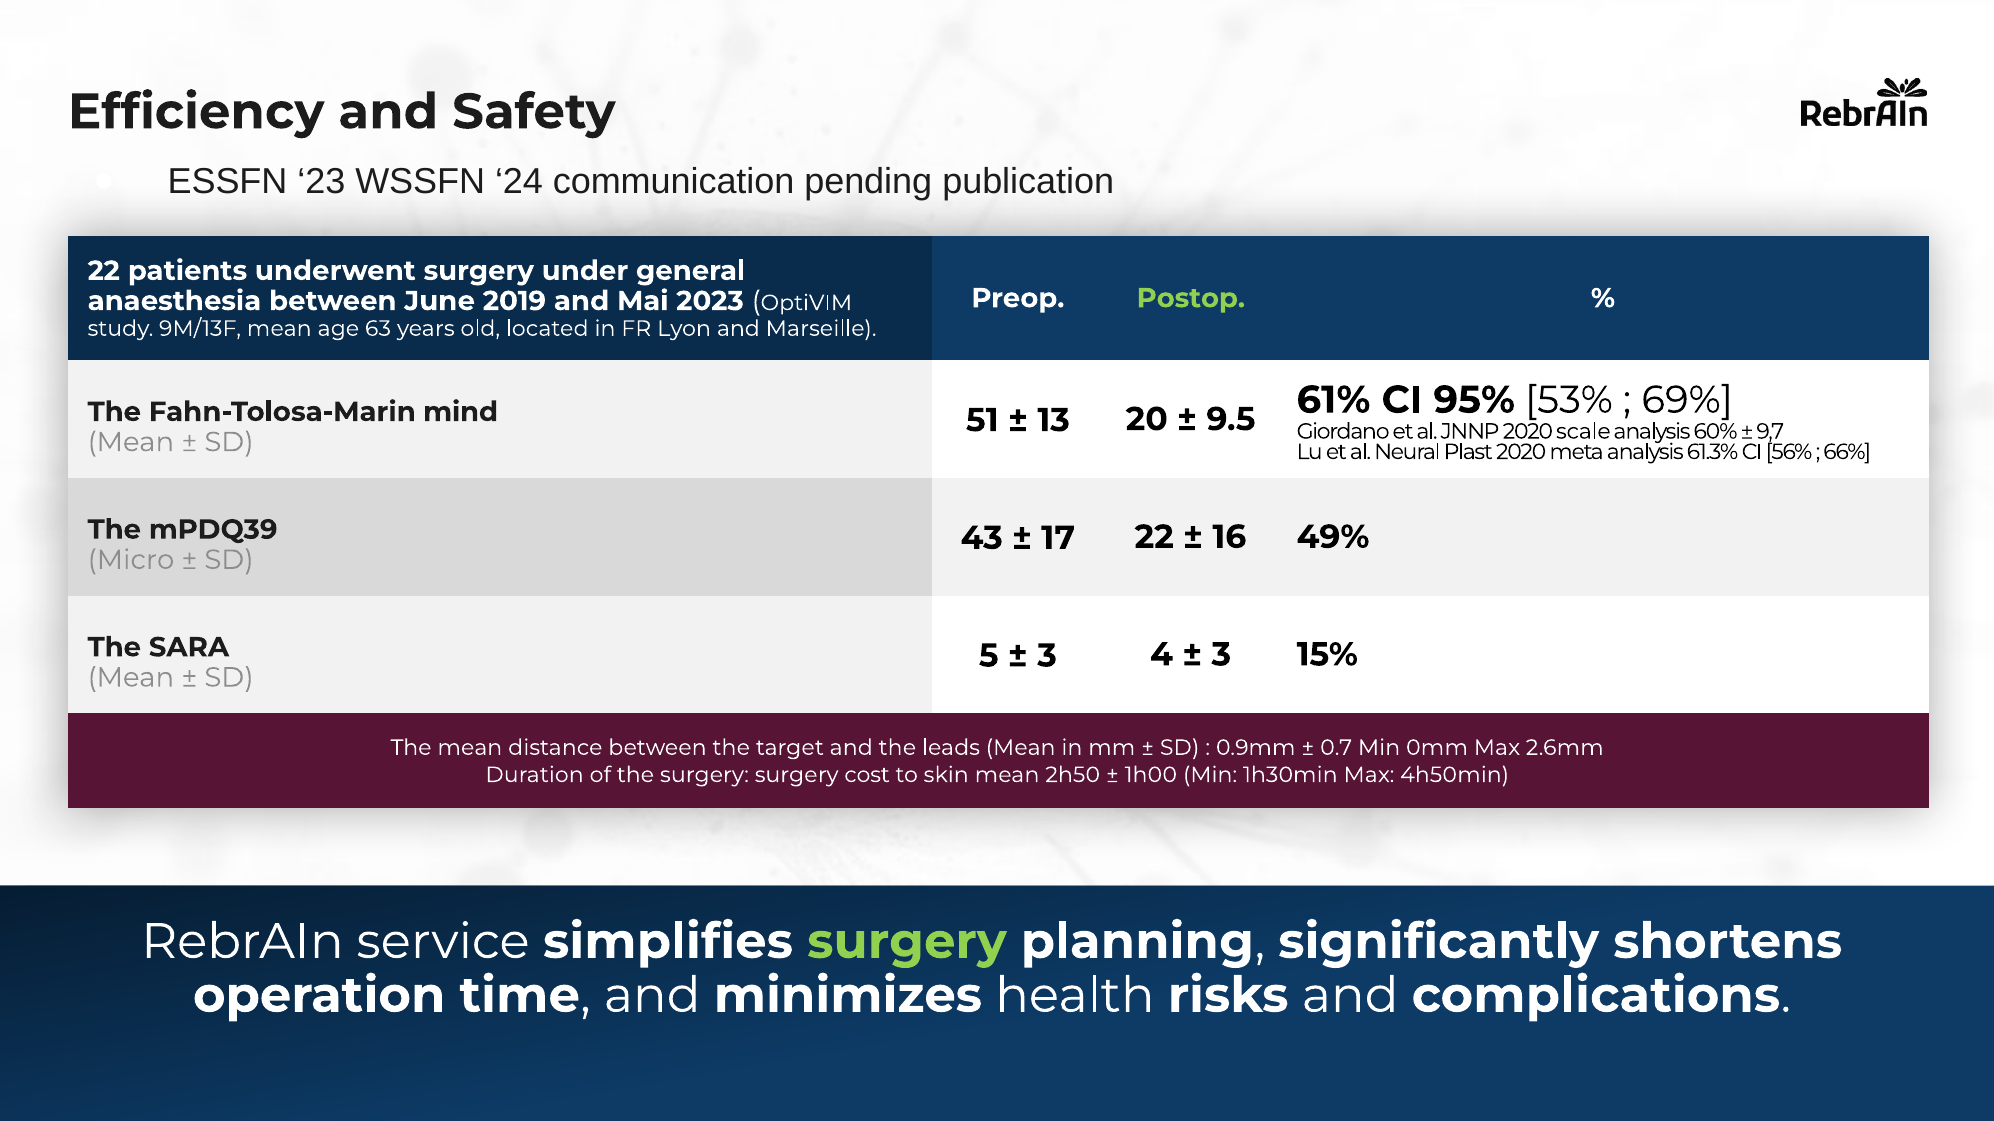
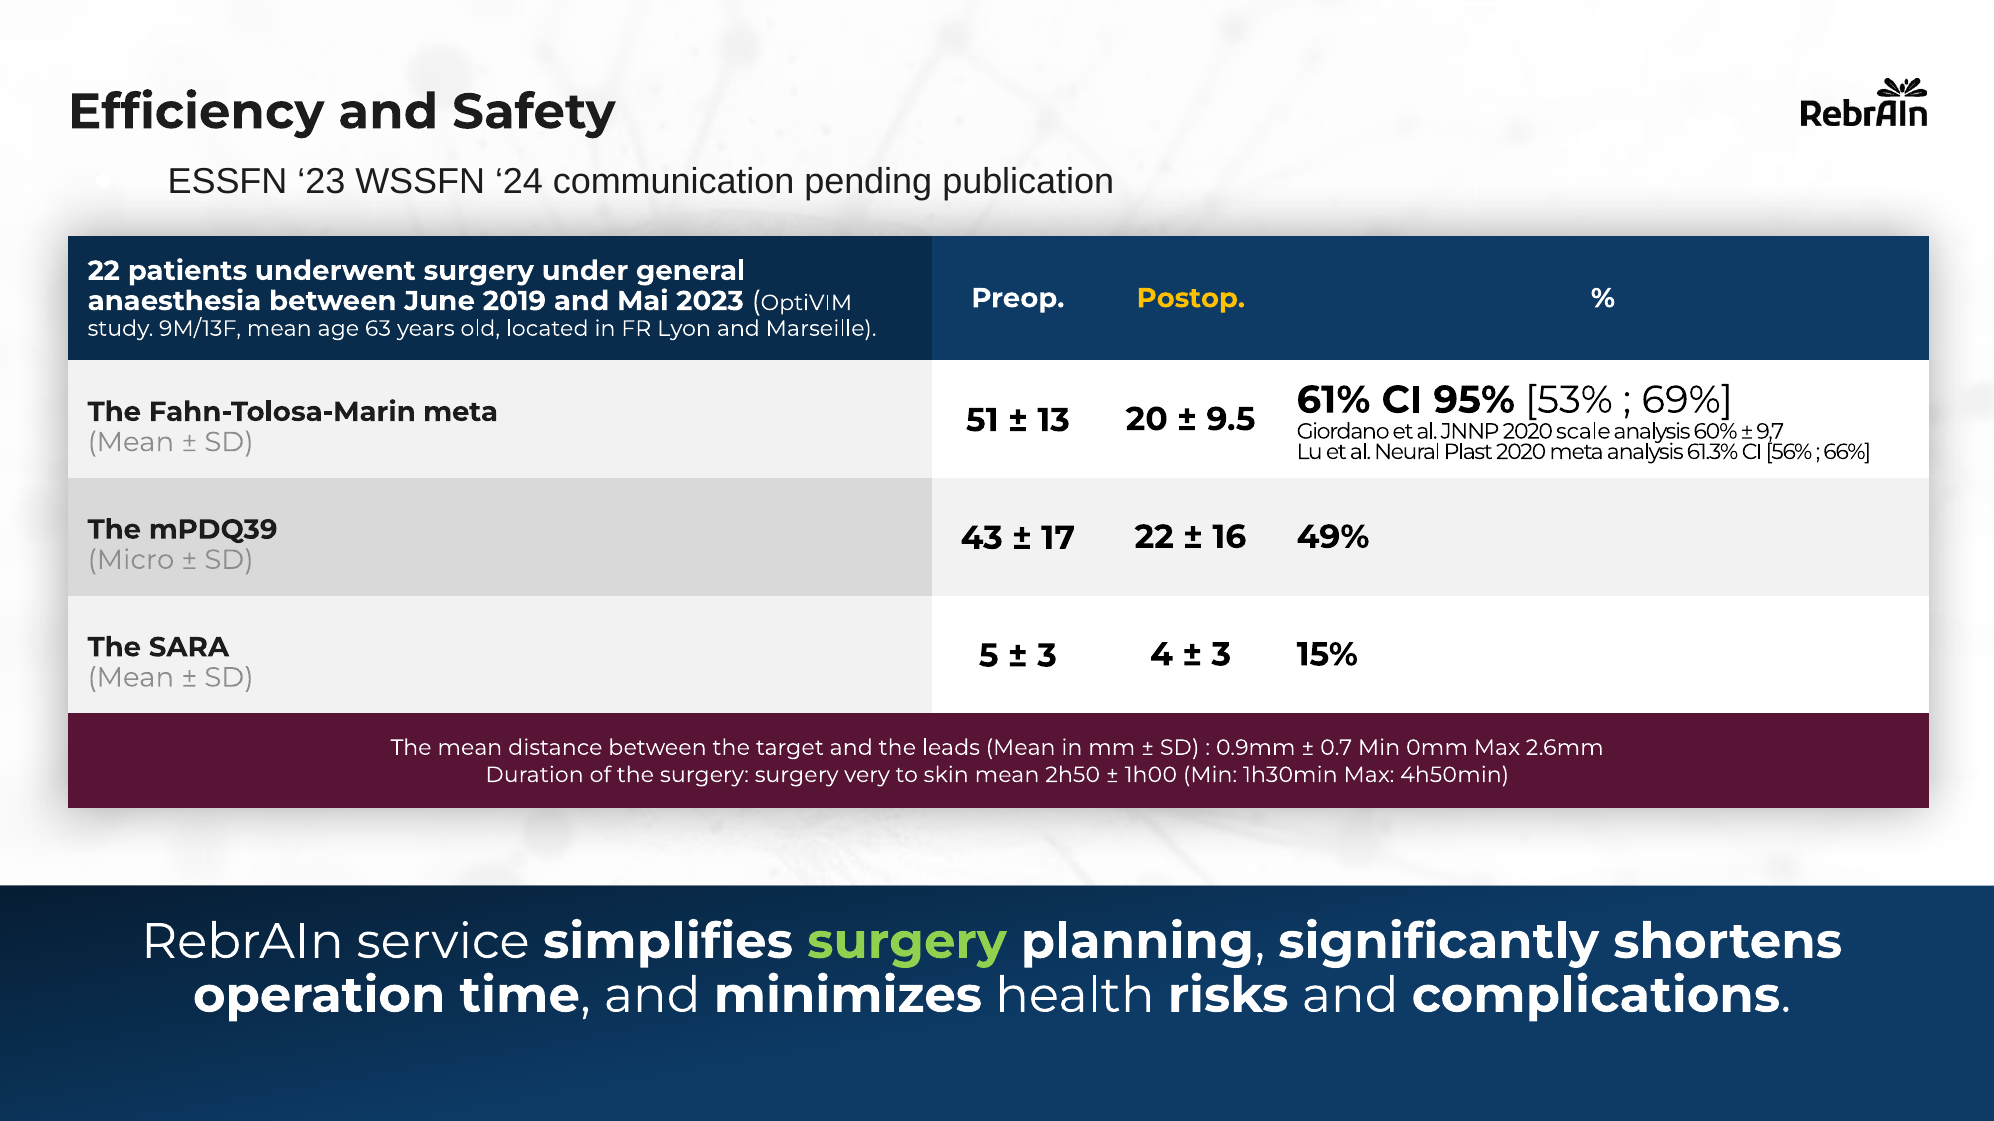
Postop colour: light green -> yellow (1191, 298)
Fahn-Tolosa-Marin mind: mind -> meta (461, 412)
cost: cost -> very (867, 775)
